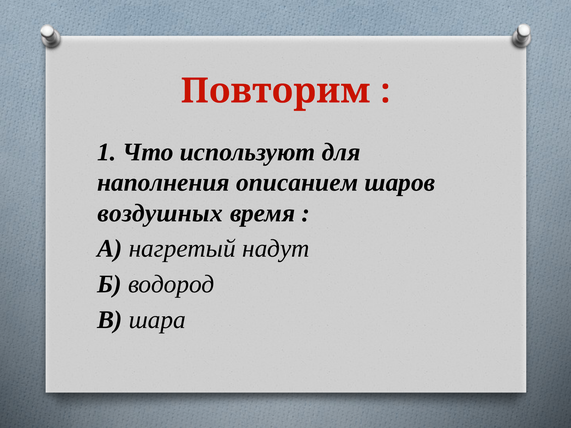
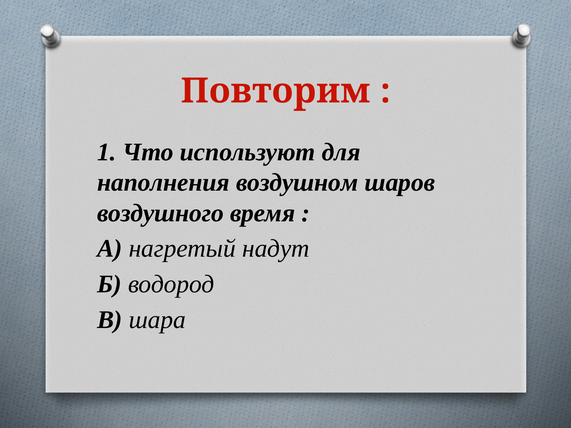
описанием: описанием -> воздушном (297, 183)
воздушных: воздушных -> воздушного (160, 213)
